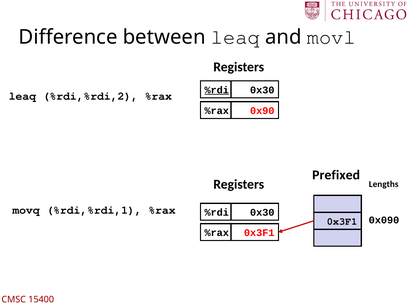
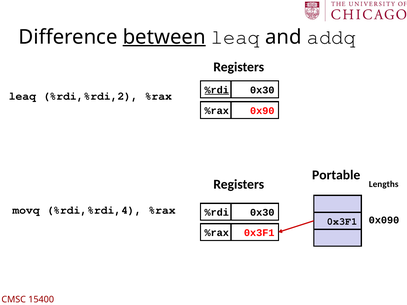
between underline: none -> present (164, 37)
movl: movl -> addq (331, 37)
Prefixed: Prefixed -> Portable (336, 175)
%rdi,%rdi,1: %rdi,%rdi,1 -> %rdi,%rdi,4 (94, 210)
